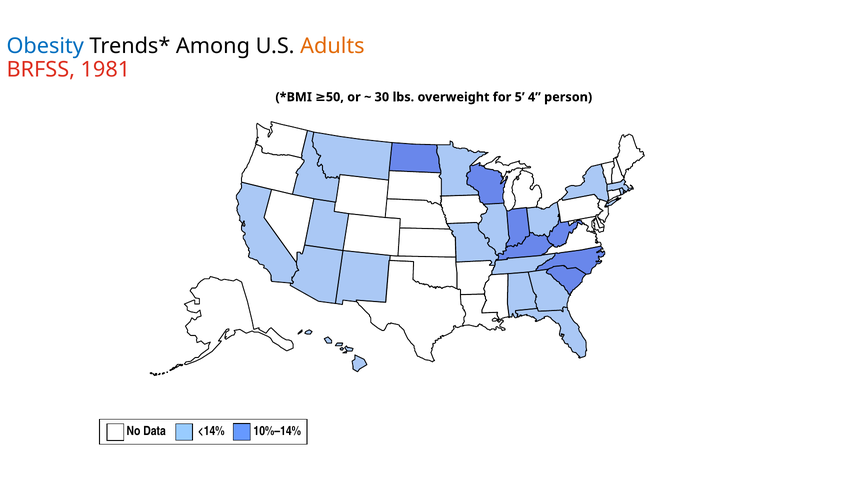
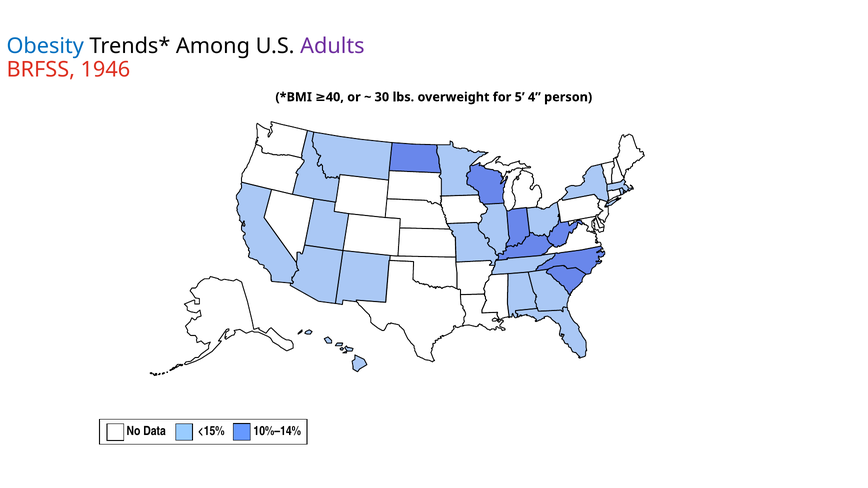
Adults colour: orange -> purple (332, 46)
1981: 1981 -> 1946 (105, 70)
50: 50 -> 40 (335, 97)
<14%: <14% -> <15% (211, 431)
